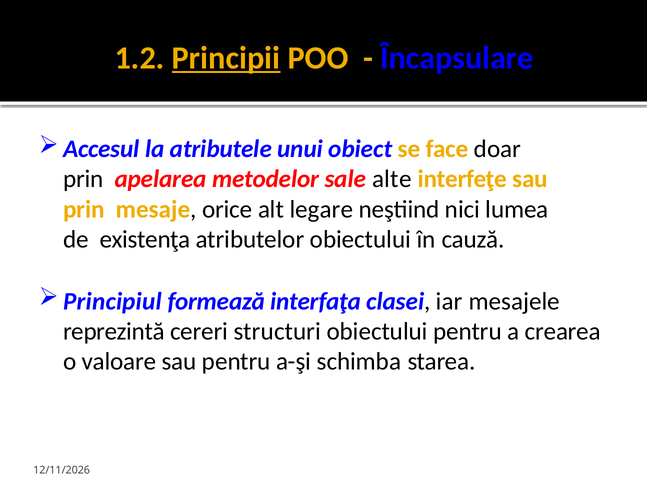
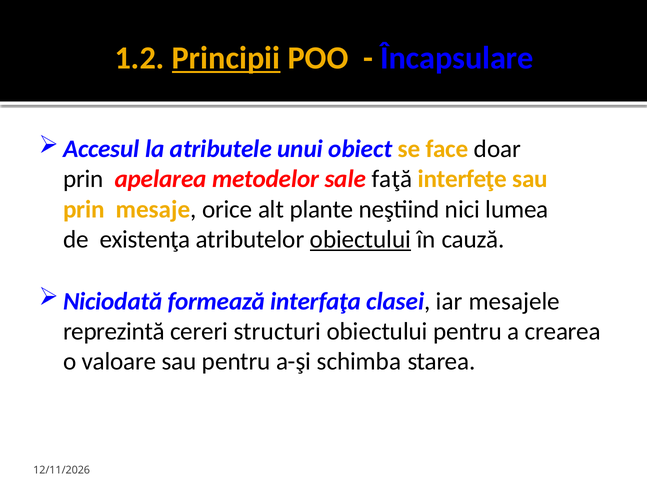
alte: alte -> faţă (392, 179)
legare: legare -> plante (322, 209)
obiectului underline: none -> present (360, 240)
Principiul: Principiul -> Niciodată (113, 301)
